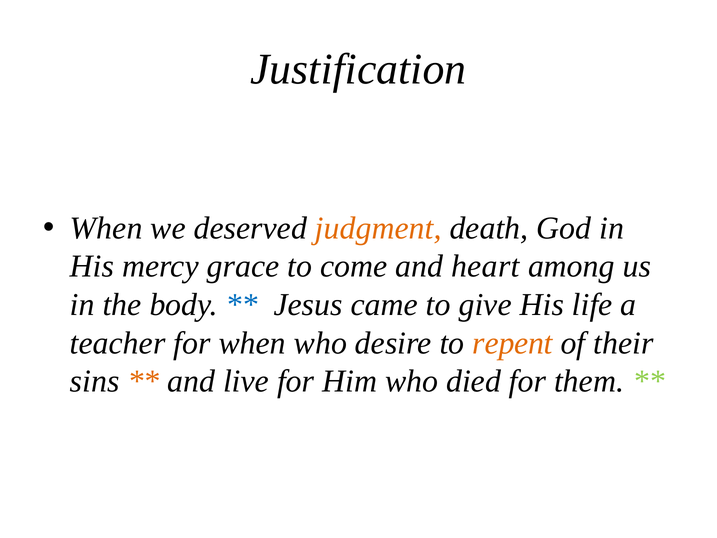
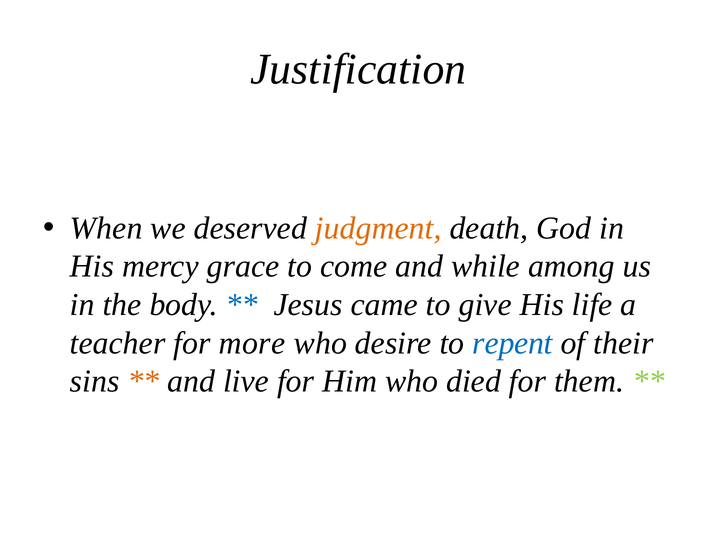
heart: heart -> while (486, 266)
for when: when -> more (252, 343)
repent colour: orange -> blue (513, 343)
